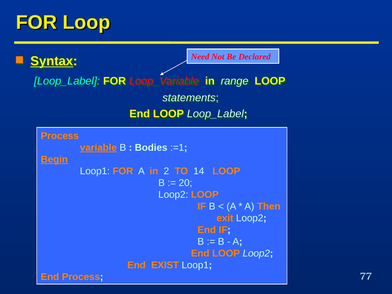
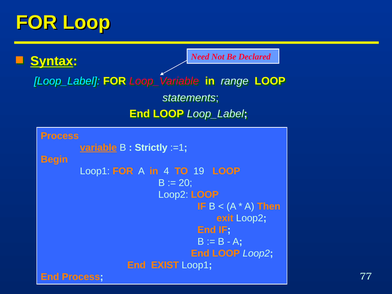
Bodies: Bodies -> Strictly (151, 148)
Begin underline: present -> none (54, 159)
2: 2 -> 4 (166, 171)
14: 14 -> 19 (199, 171)
